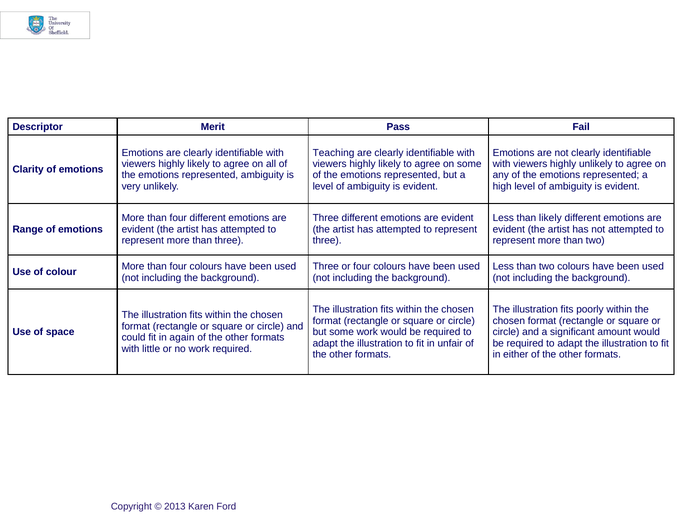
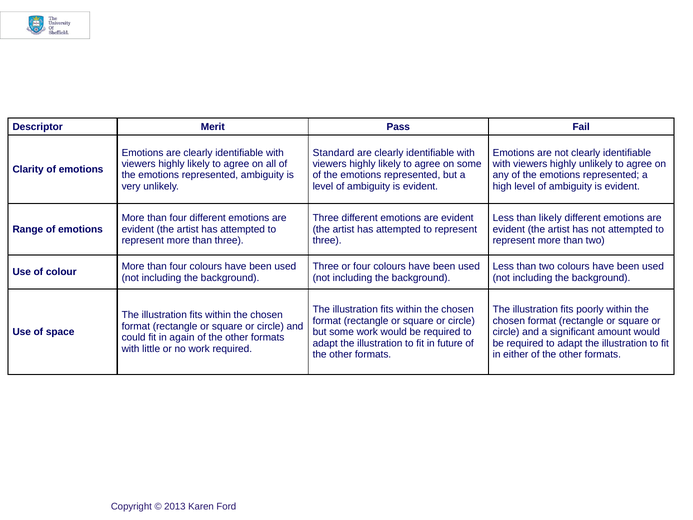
Teaching: Teaching -> Standard (334, 153)
unfair: unfair -> future (450, 343)
